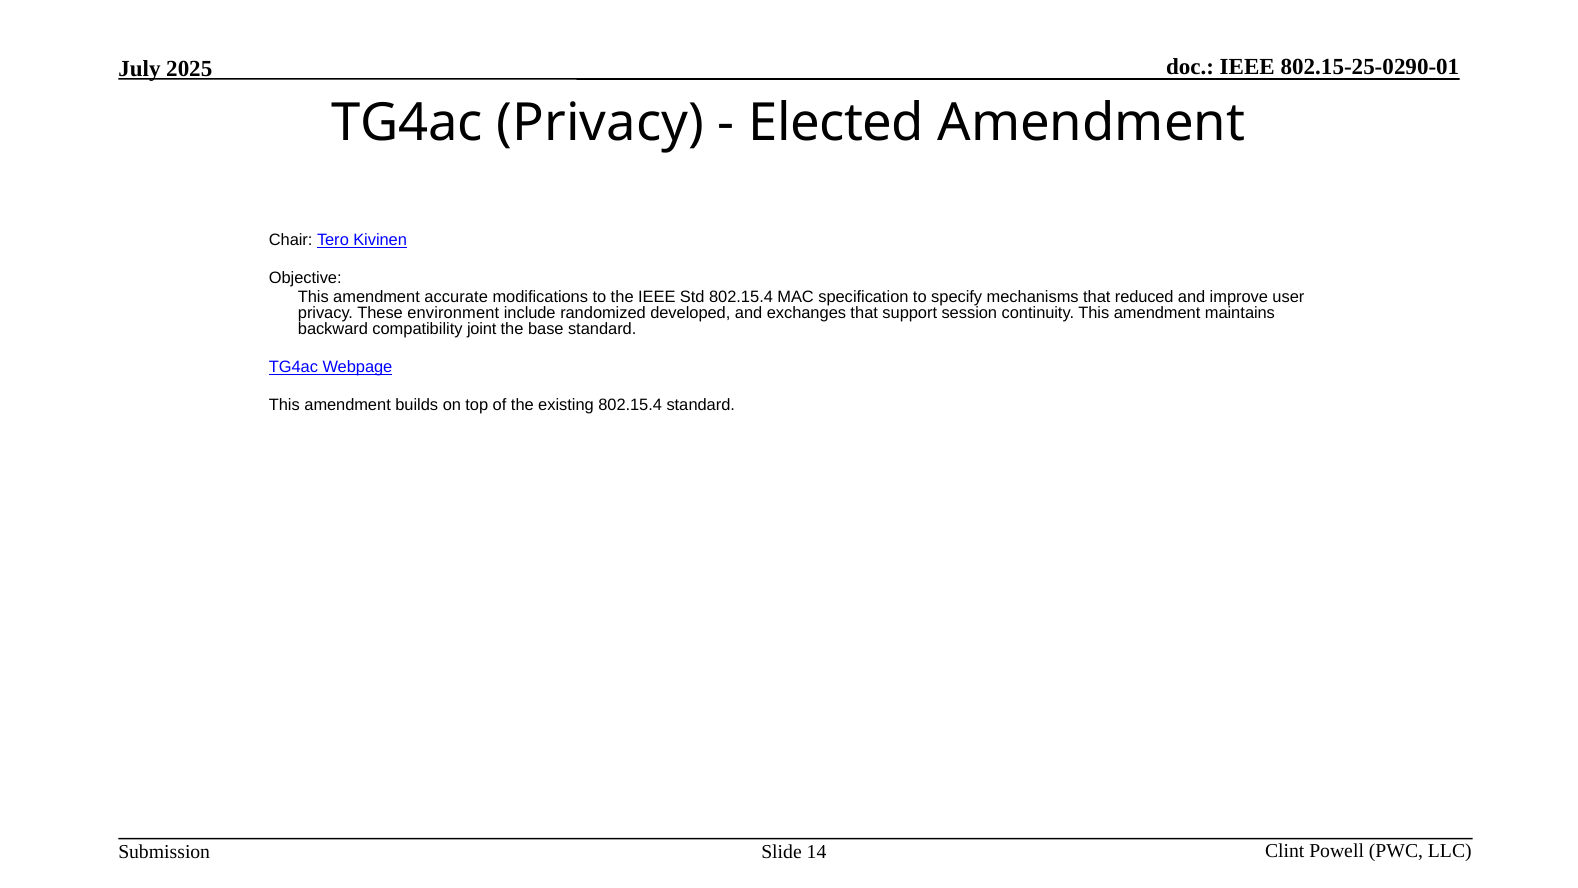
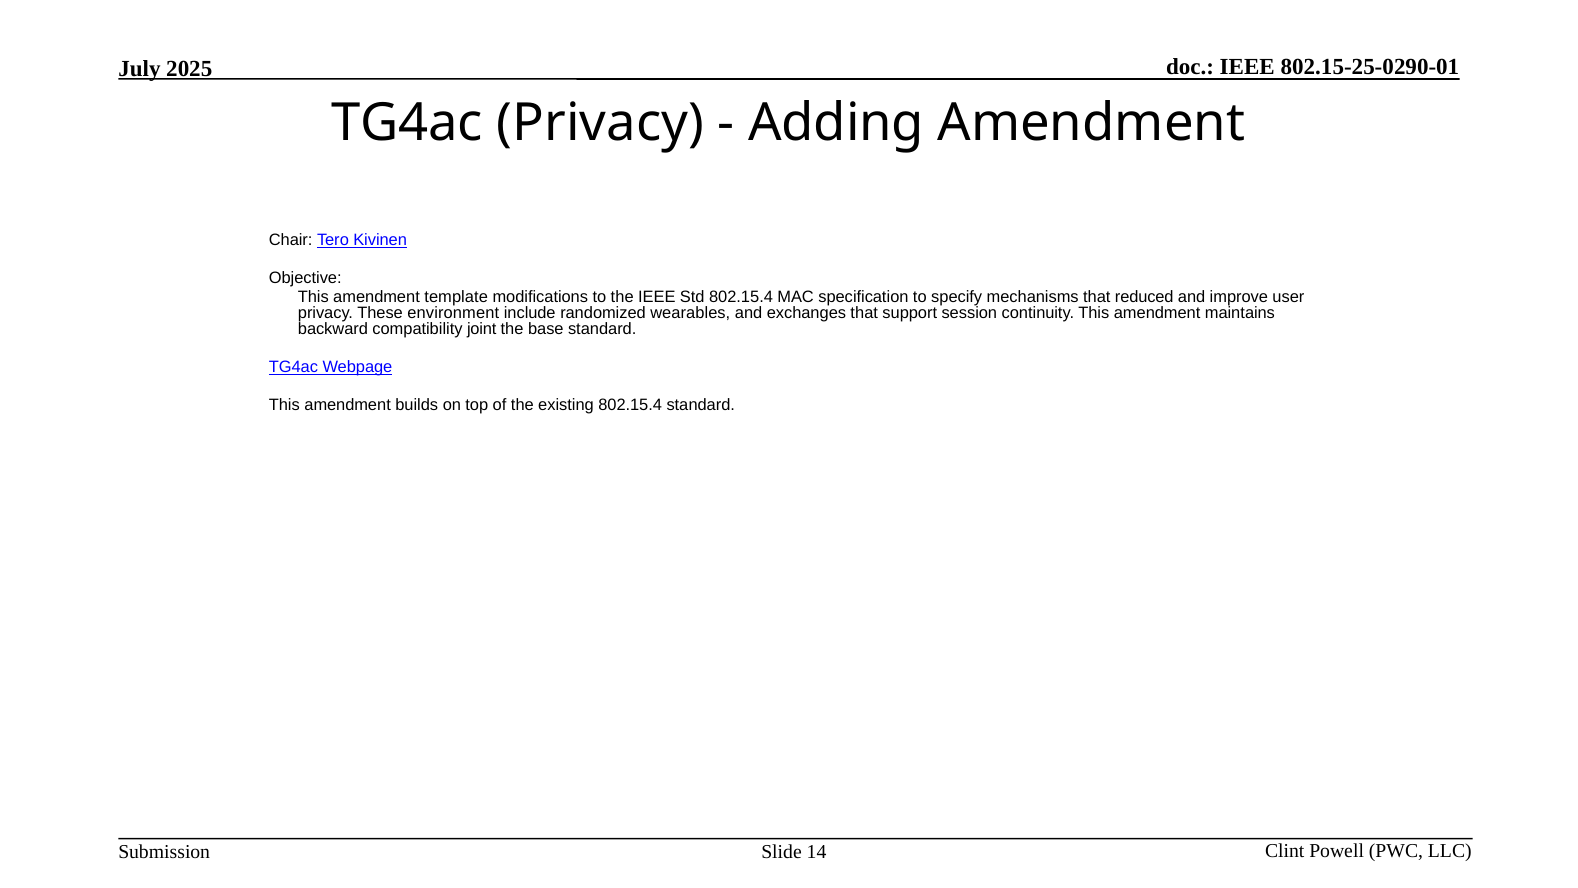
Elected: Elected -> Adding (836, 123)
accurate: accurate -> template (456, 297)
developed: developed -> wearables (690, 313)
